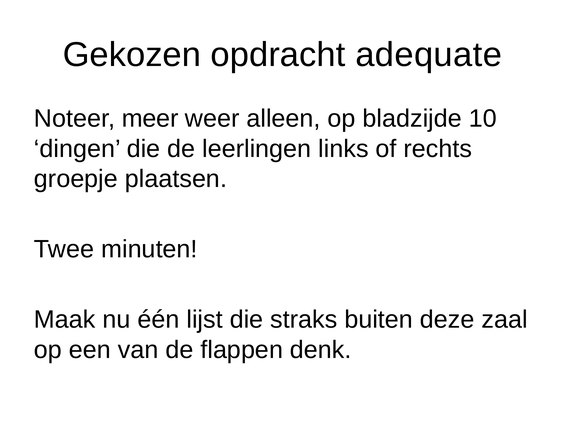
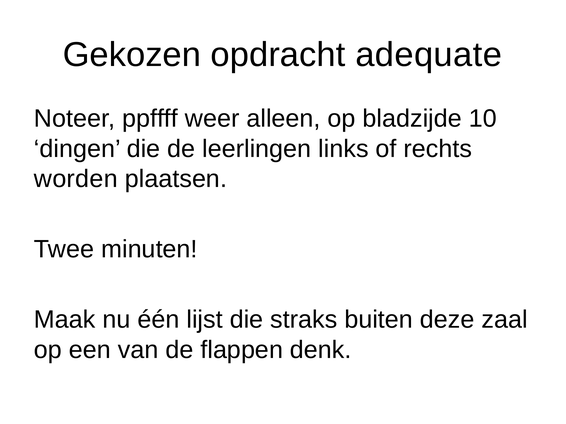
meer: meer -> ppffff (150, 119)
groepje: groepje -> worden (76, 179)
